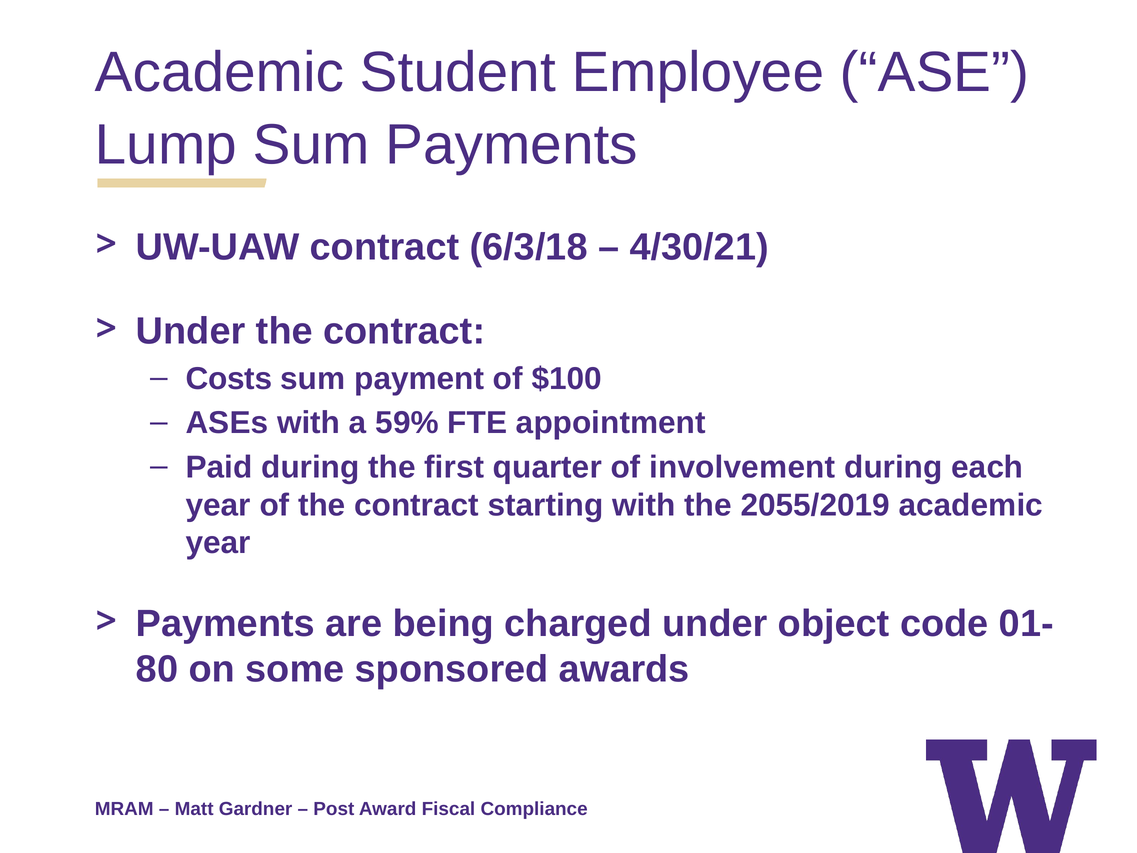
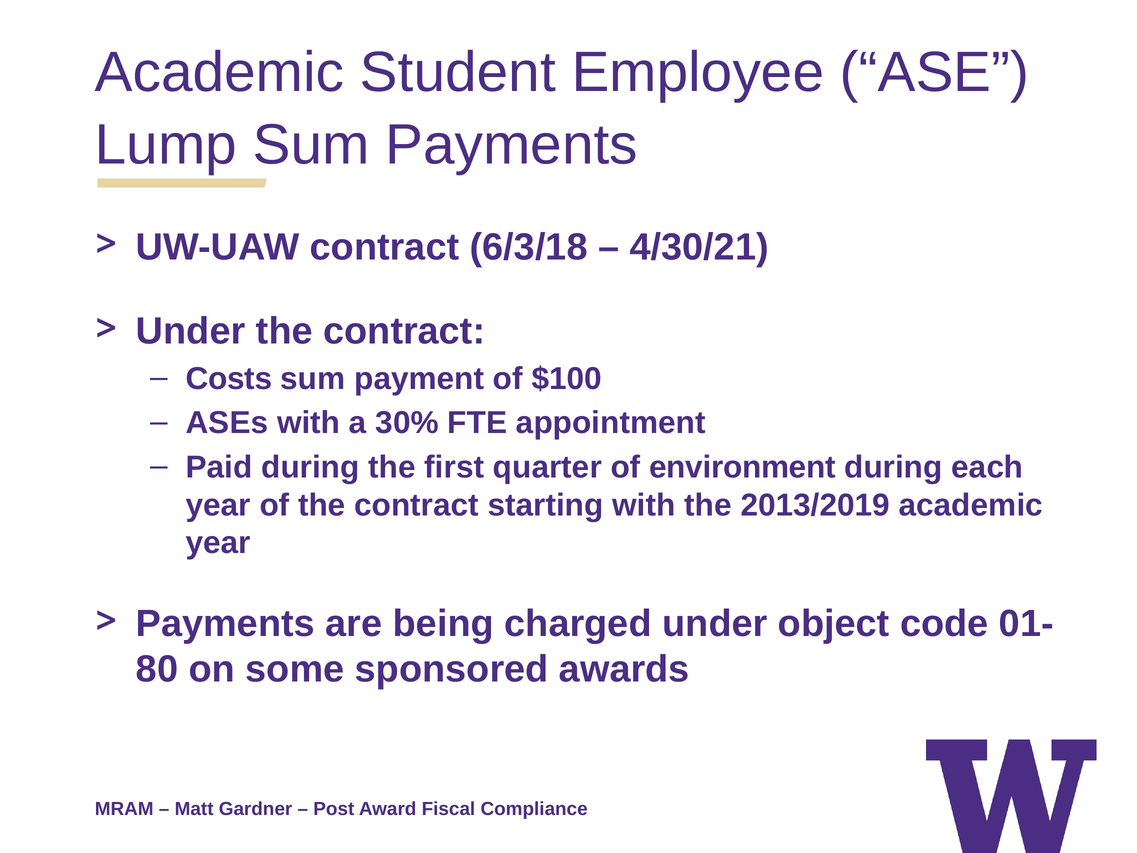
59%: 59% -> 30% (407, 423)
involvement: involvement -> environment (742, 467)
2055/2019: 2055/2019 -> 2013/2019 (815, 505)
